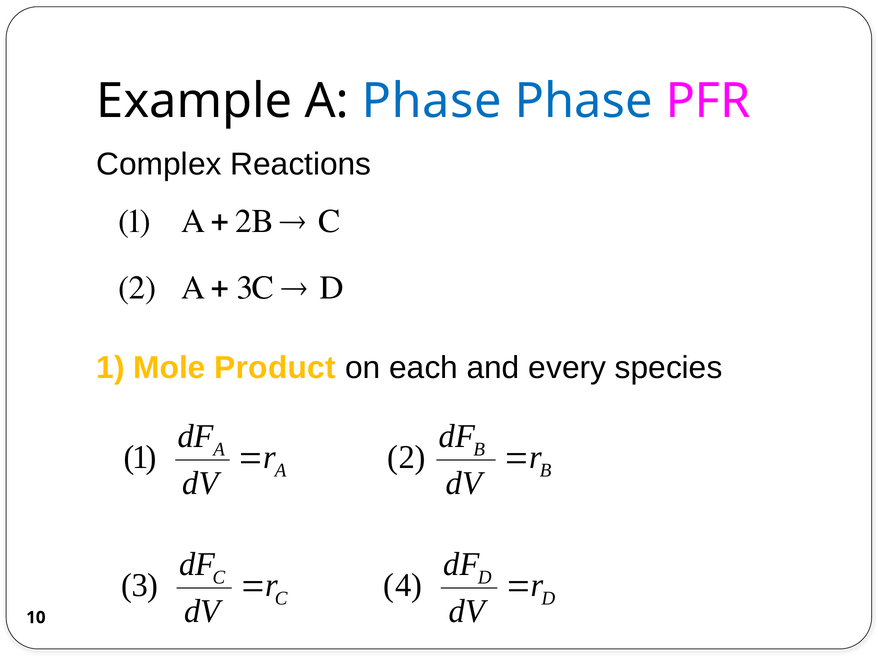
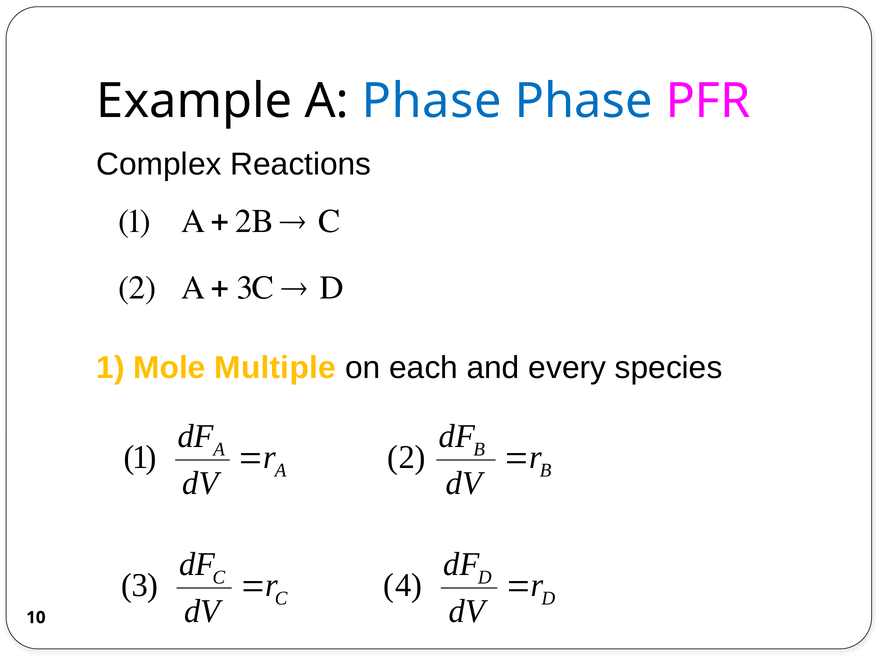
Product: Product -> Multiple (275, 368)
